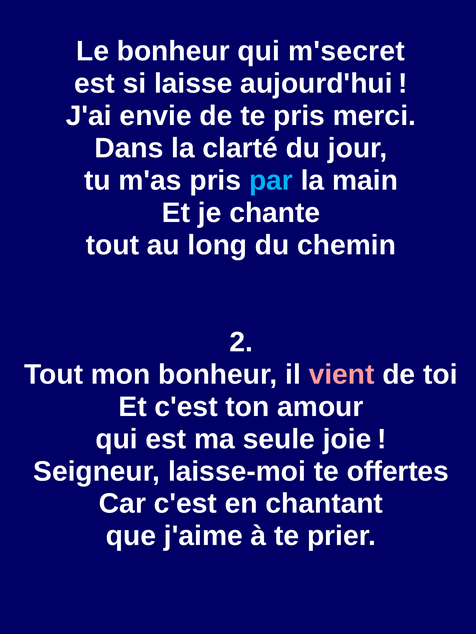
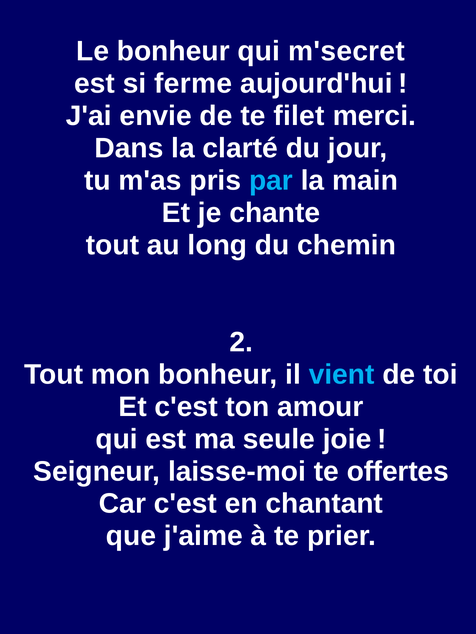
laisse: laisse -> ferme (193, 84)
te pris: pris -> filet (299, 116)
vient colour: pink -> light blue (342, 375)
